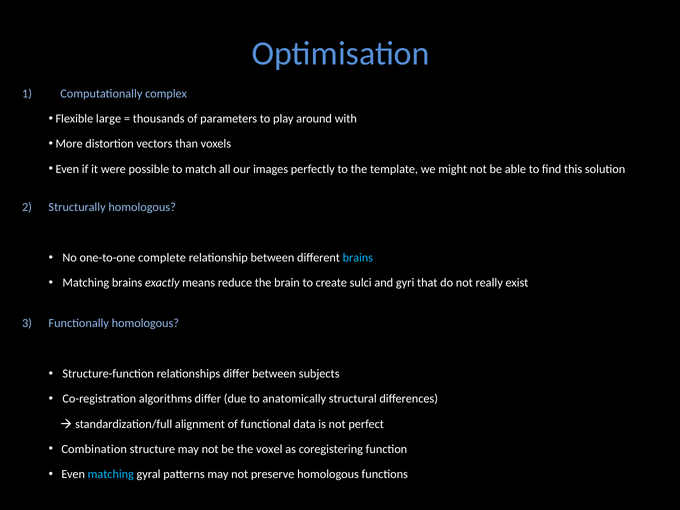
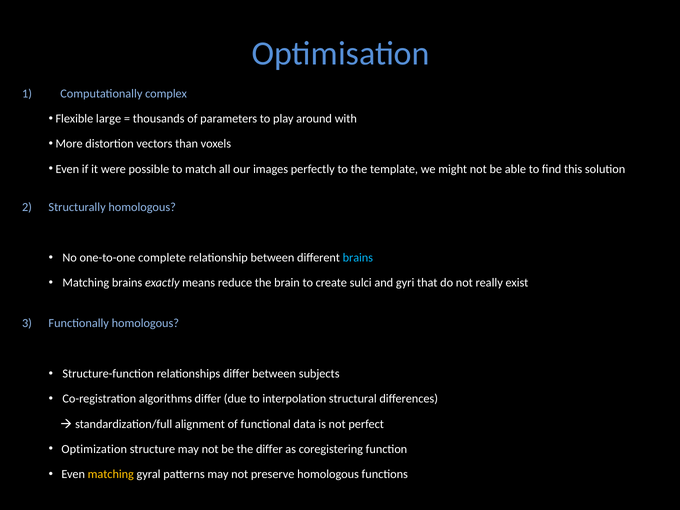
anatomically: anatomically -> interpolation (294, 399)
Combination: Combination -> Optimization (94, 449)
the voxel: voxel -> differ (269, 449)
matching colour: light blue -> yellow (111, 474)
